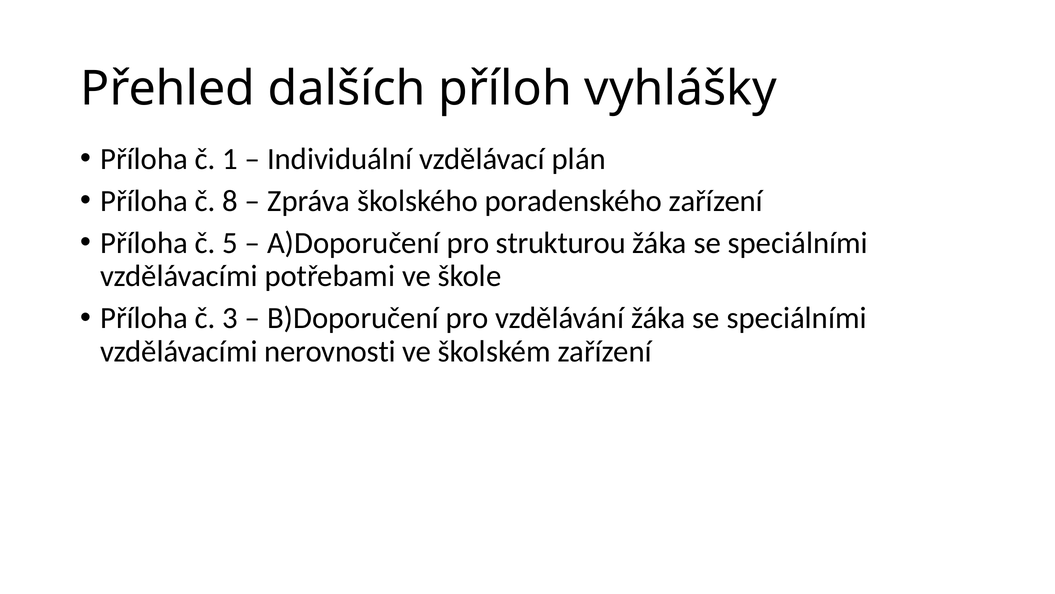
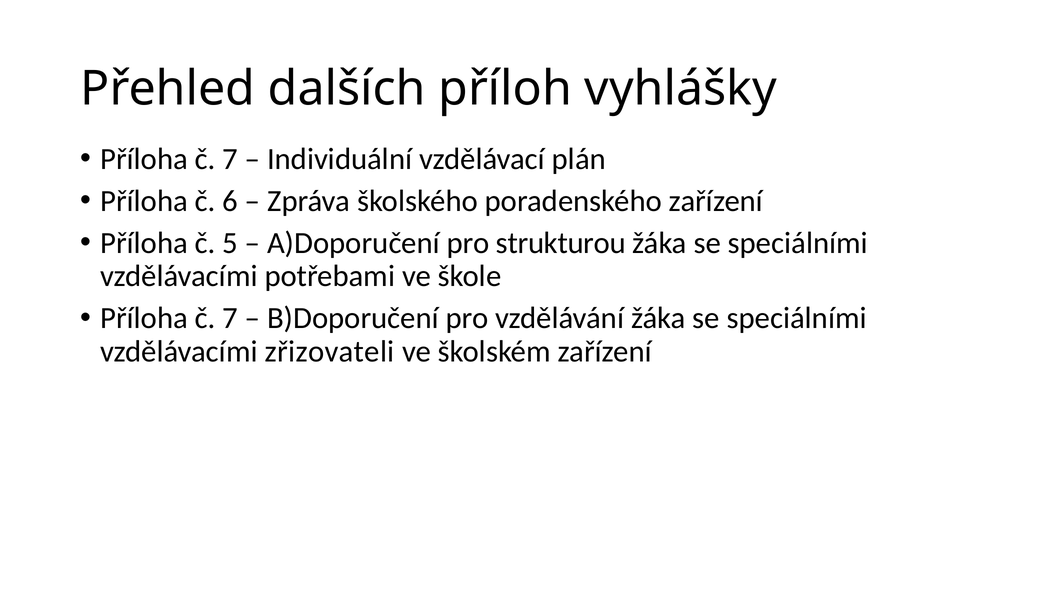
1: 1 -> 7 (230, 159)
8: 8 -> 6 (230, 201)
3: 3 -> 7 (230, 318)
nerovnosti: nerovnosti -> zřizovateli (330, 351)
